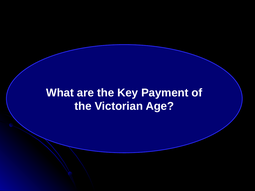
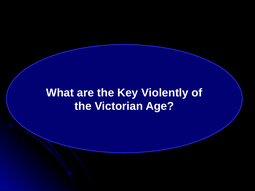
Payment: Payment -> Violently (165, 93)
